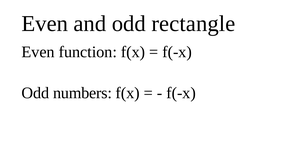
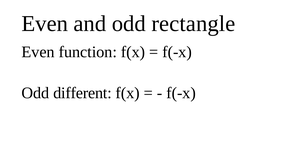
numbers: numbers -> different (82, 93)
